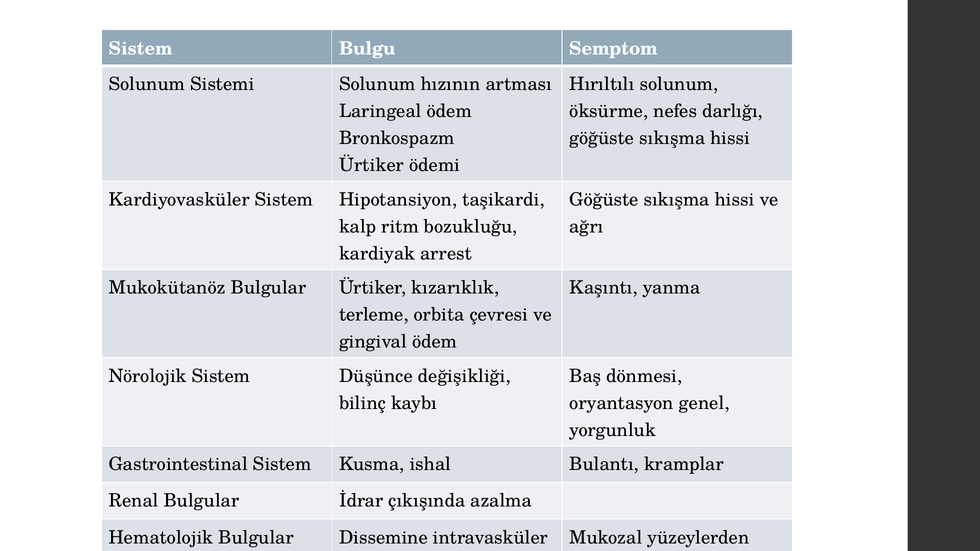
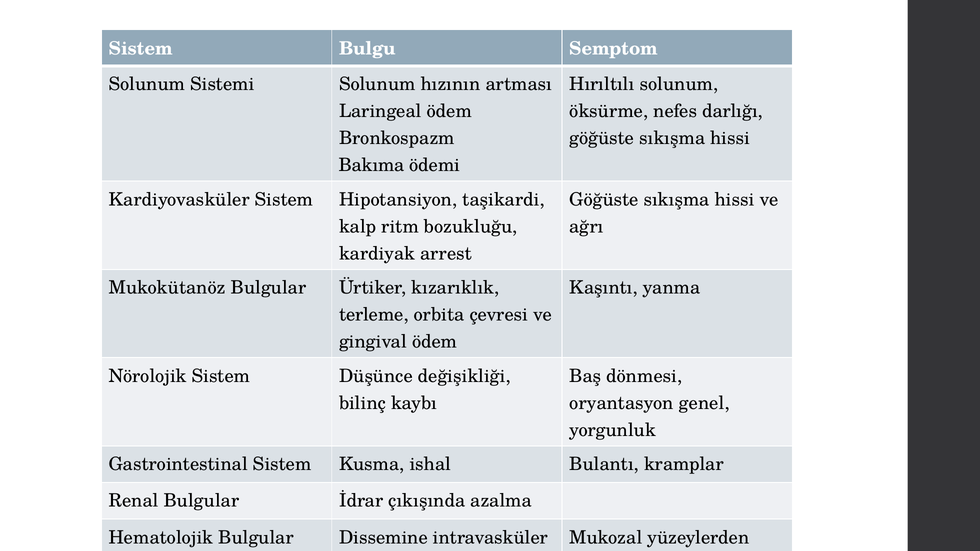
Ürtiker: Ürtiker -> Bakıma (372, 165)
